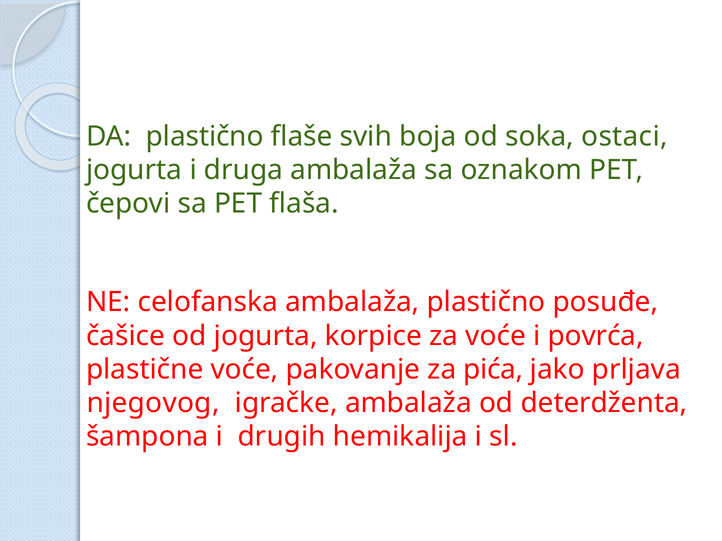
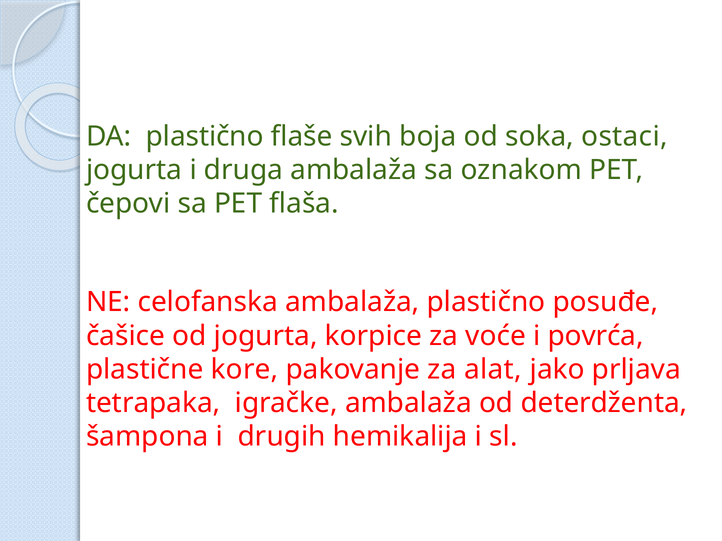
plastične voće: voće -> kore (245, 370)
pića: pića -> alat (493, 370)
njegovog: njegovog -> tetrapaka (153, 403)
